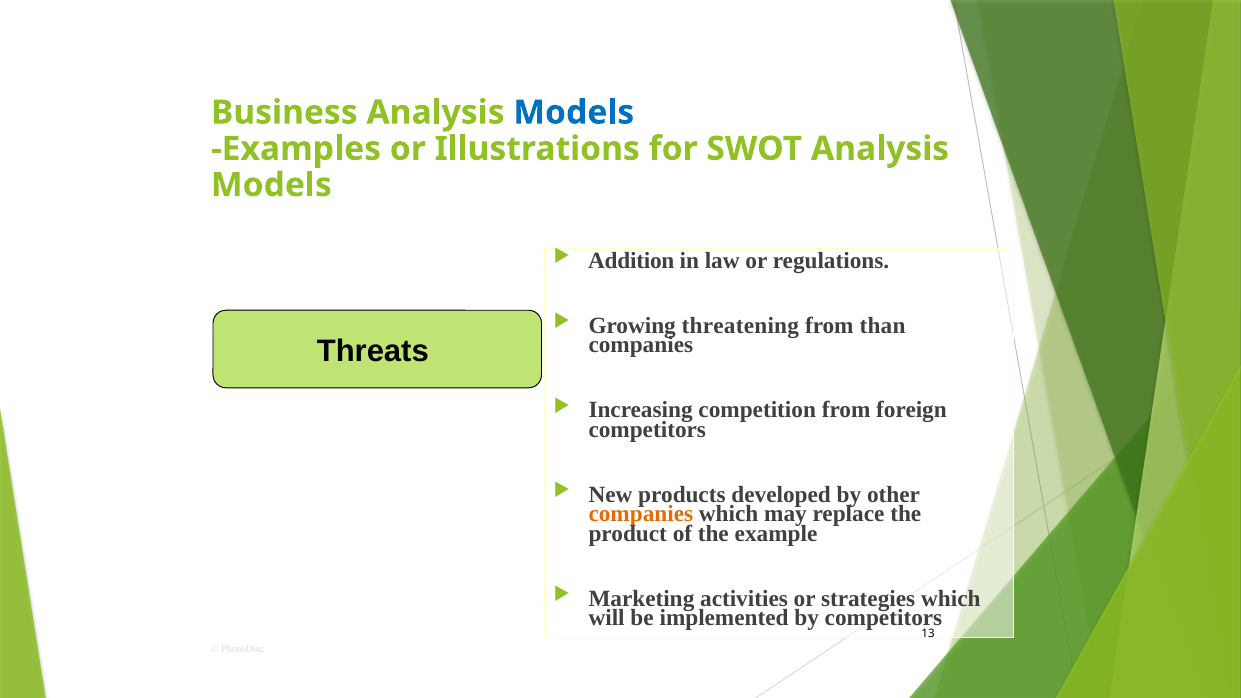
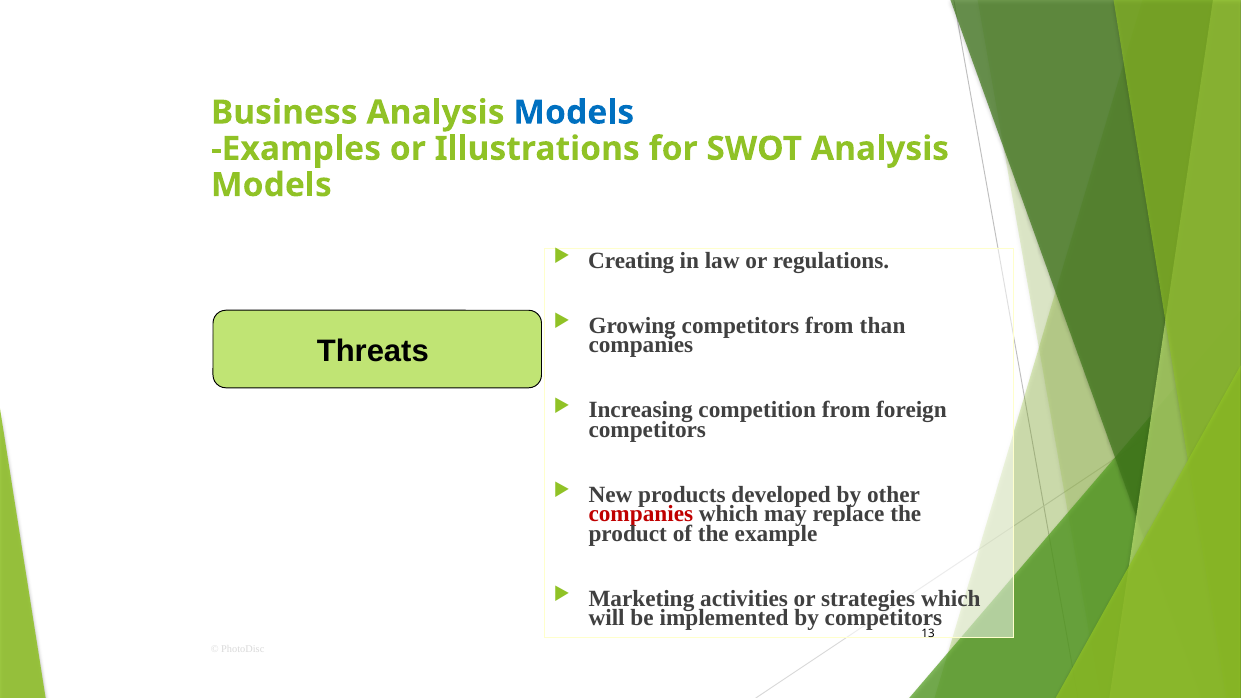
Addition: Addition -> Creating (631, 261)
Growing threatening: threatening -> competitors (740, 326)
companies colour: orange -> red (641, 514)
